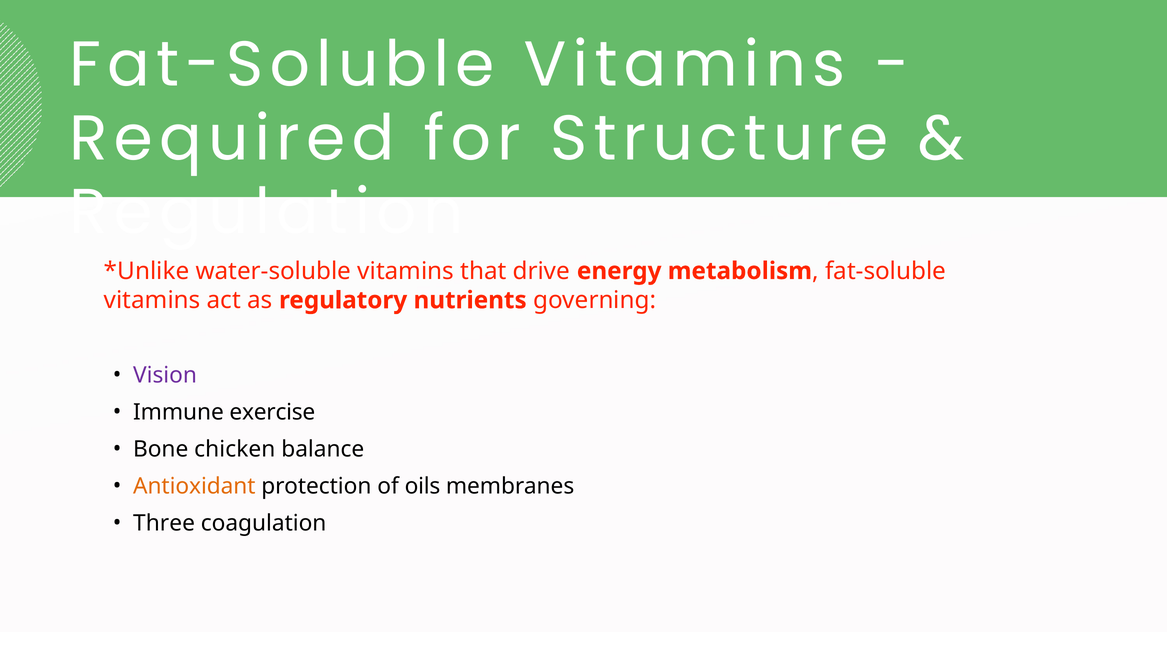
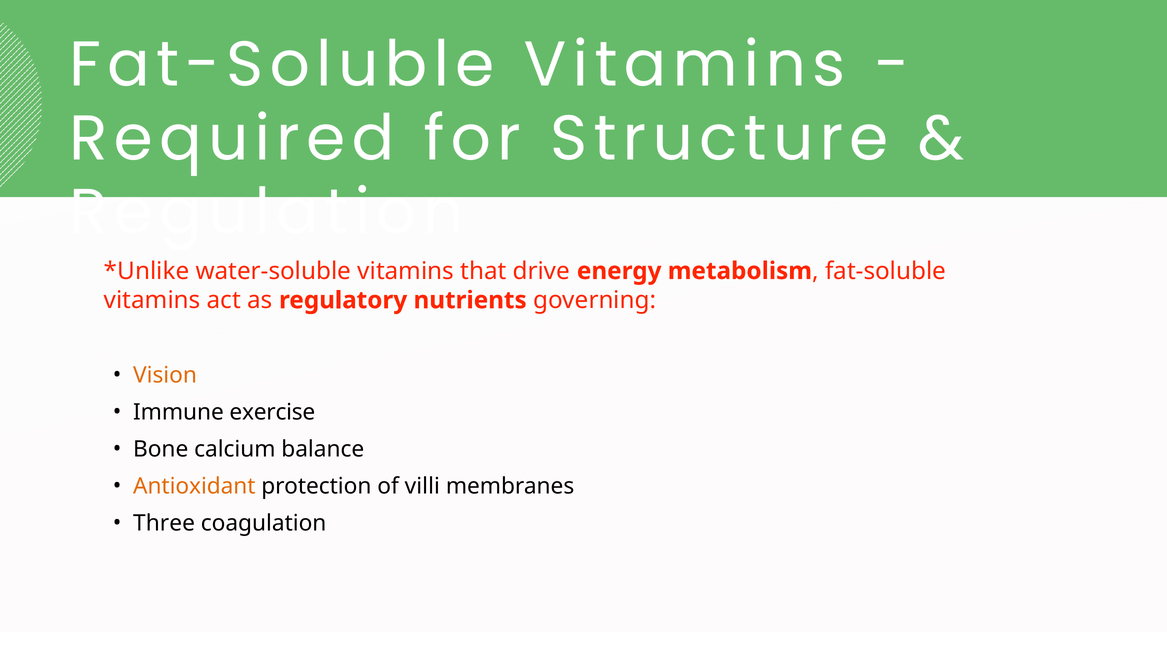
Vision colour: purple -> orange (165, 375)
chicken: chicken -> calcium (235, 449)
oils: oils -> villi (422, 486)
